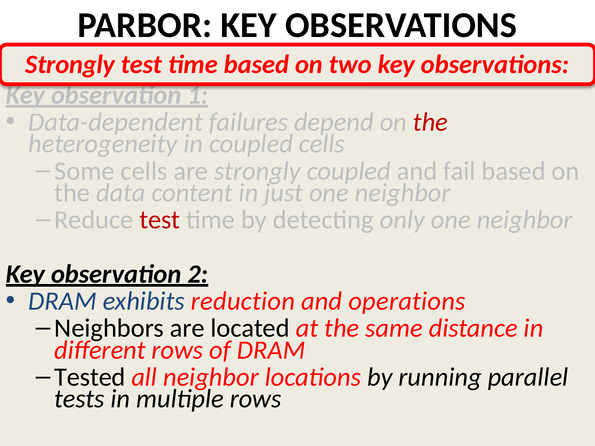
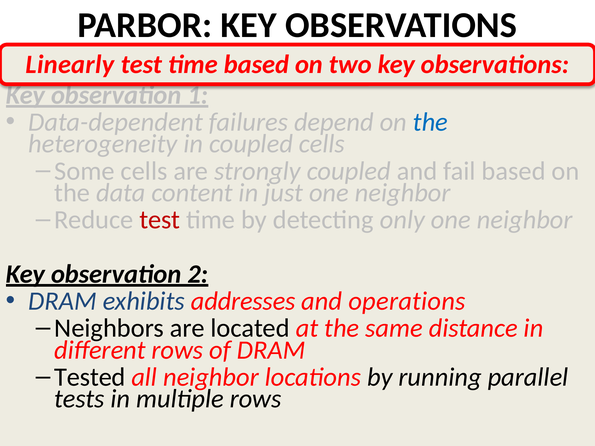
Strongly: Strongly -> Linearly (70, 65)
the colour: red -> blue (430, 122)
reduction: reduction -> addresses (243, 301)
